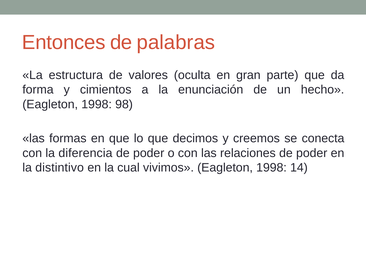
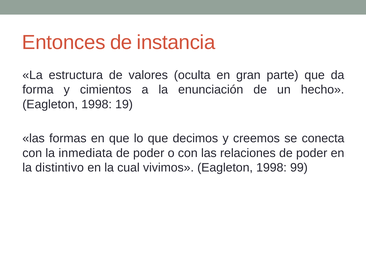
palabras: palabras -> instancia (176, 43)
98: 98 -> 19 (124, 104)
diferencia: diferencia -> inmediata (85, 153)
14: 14 -> 99 (299, 168)
